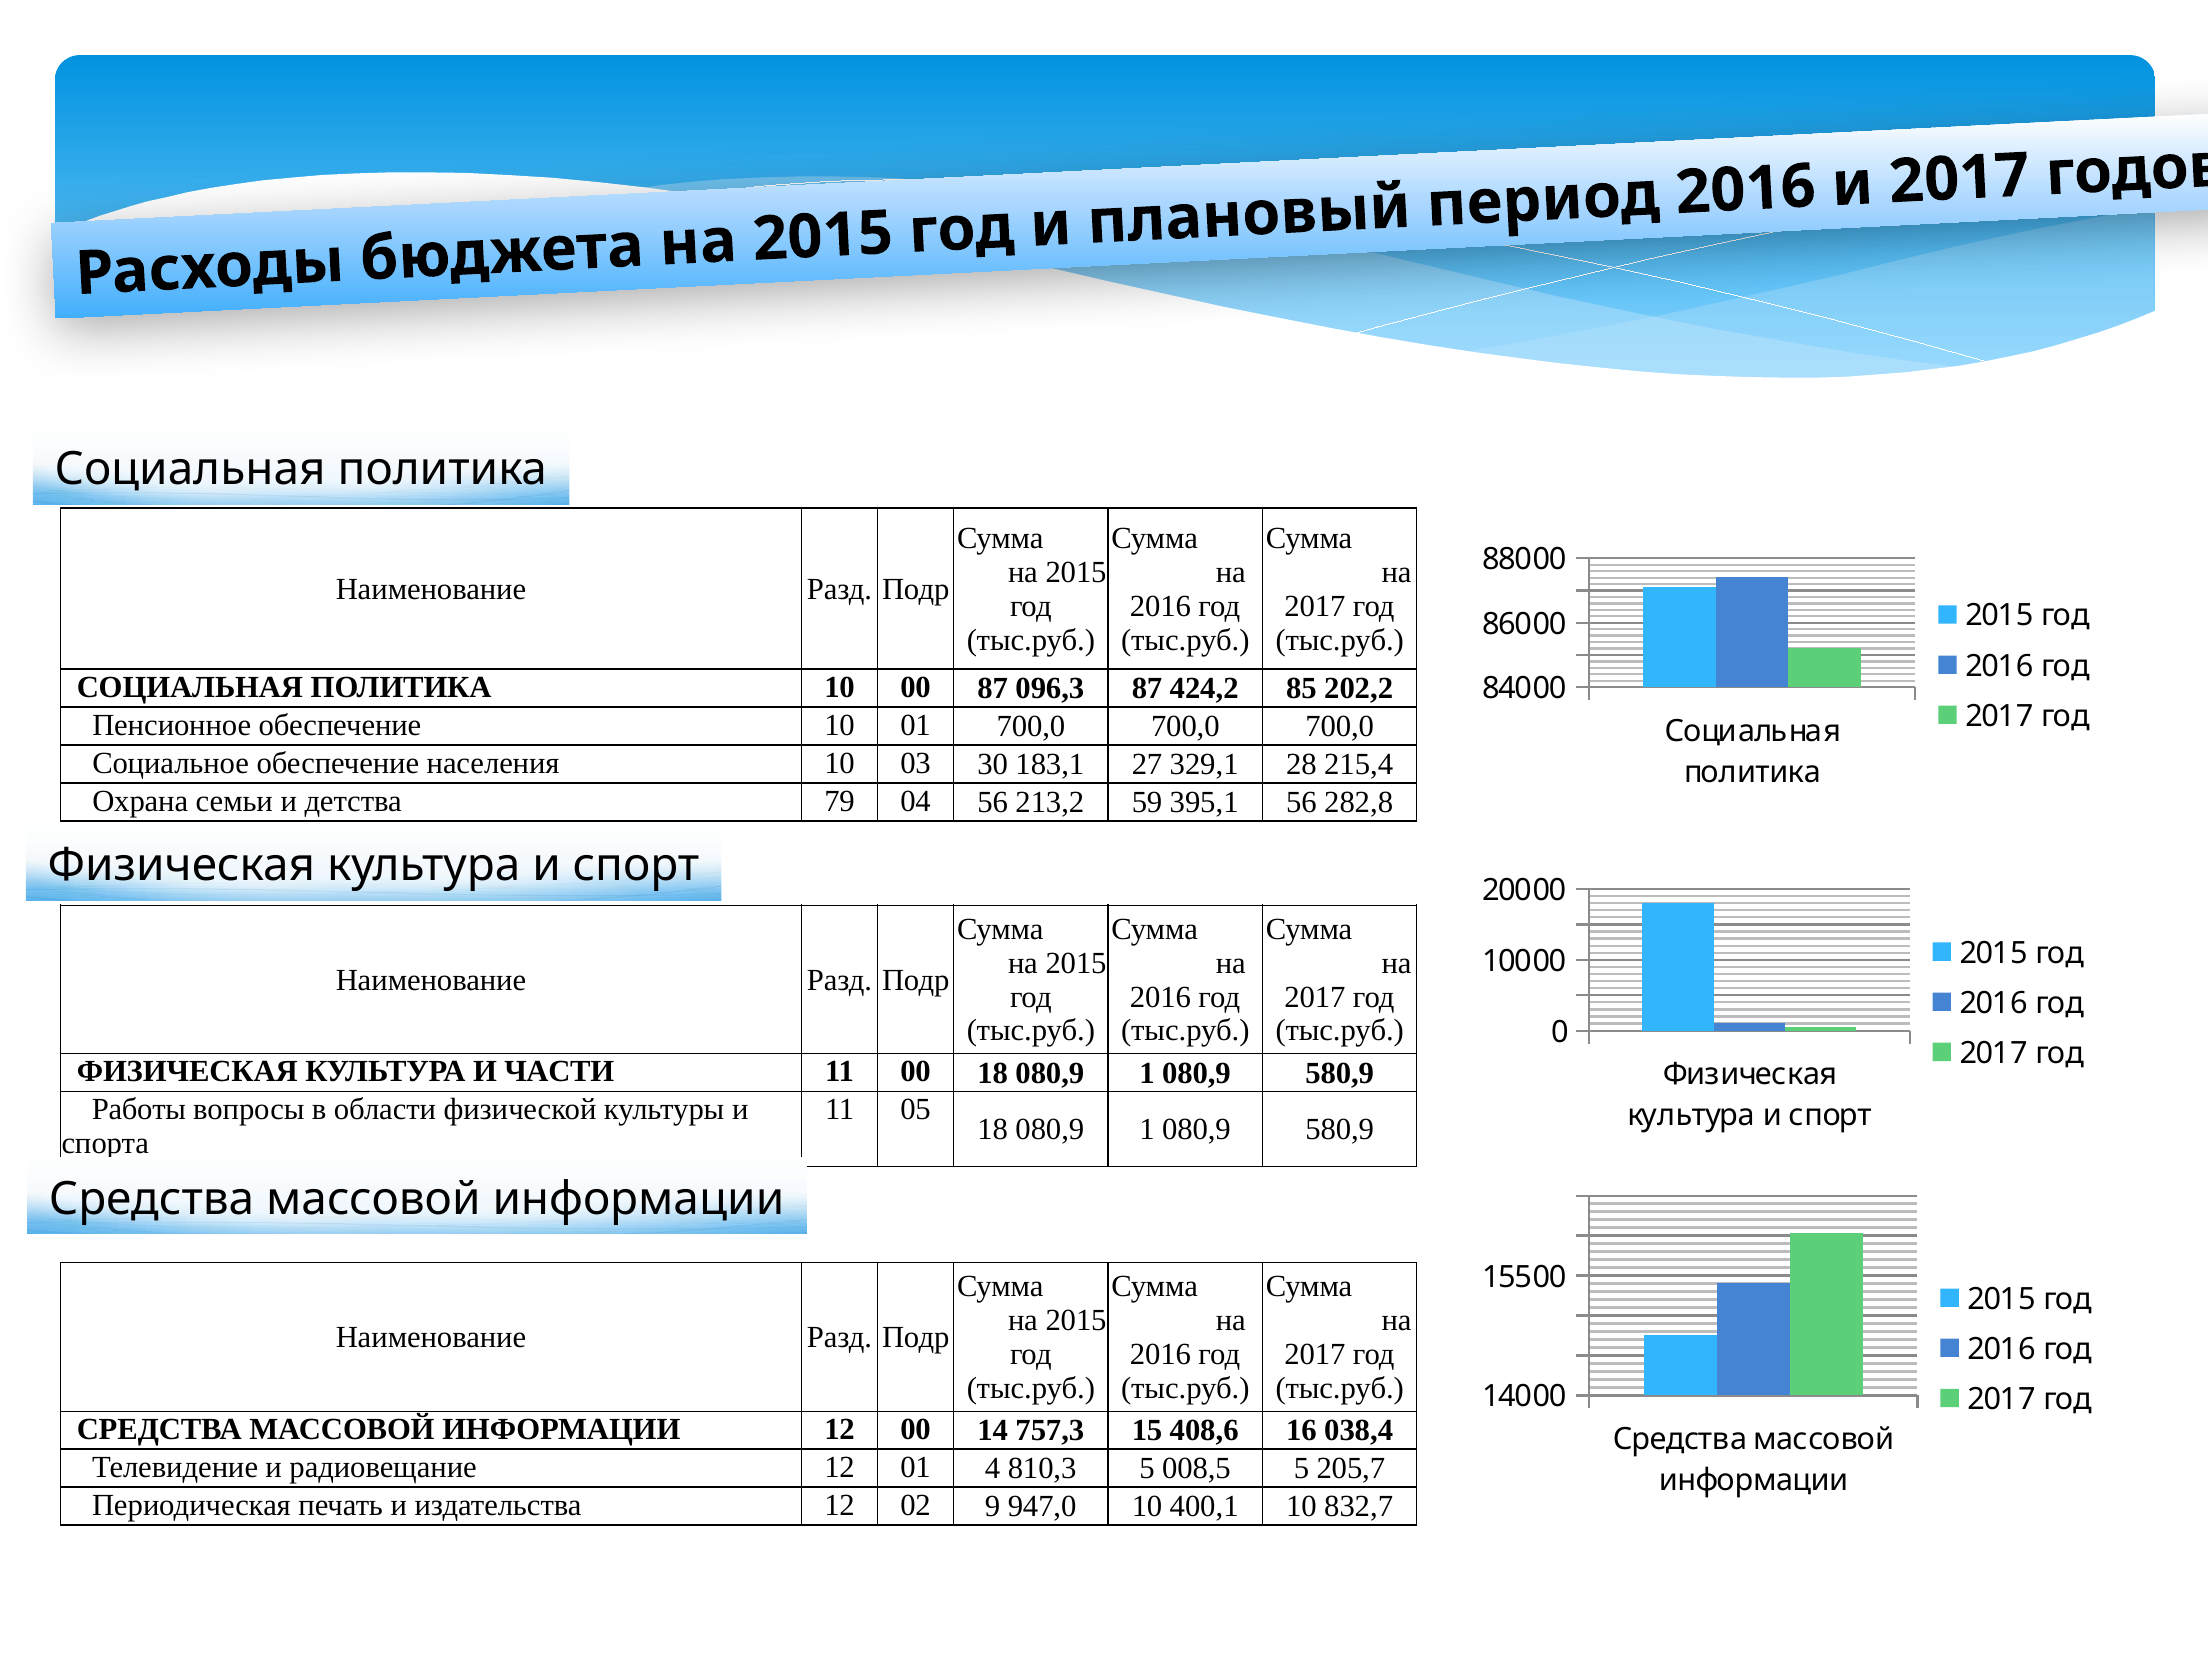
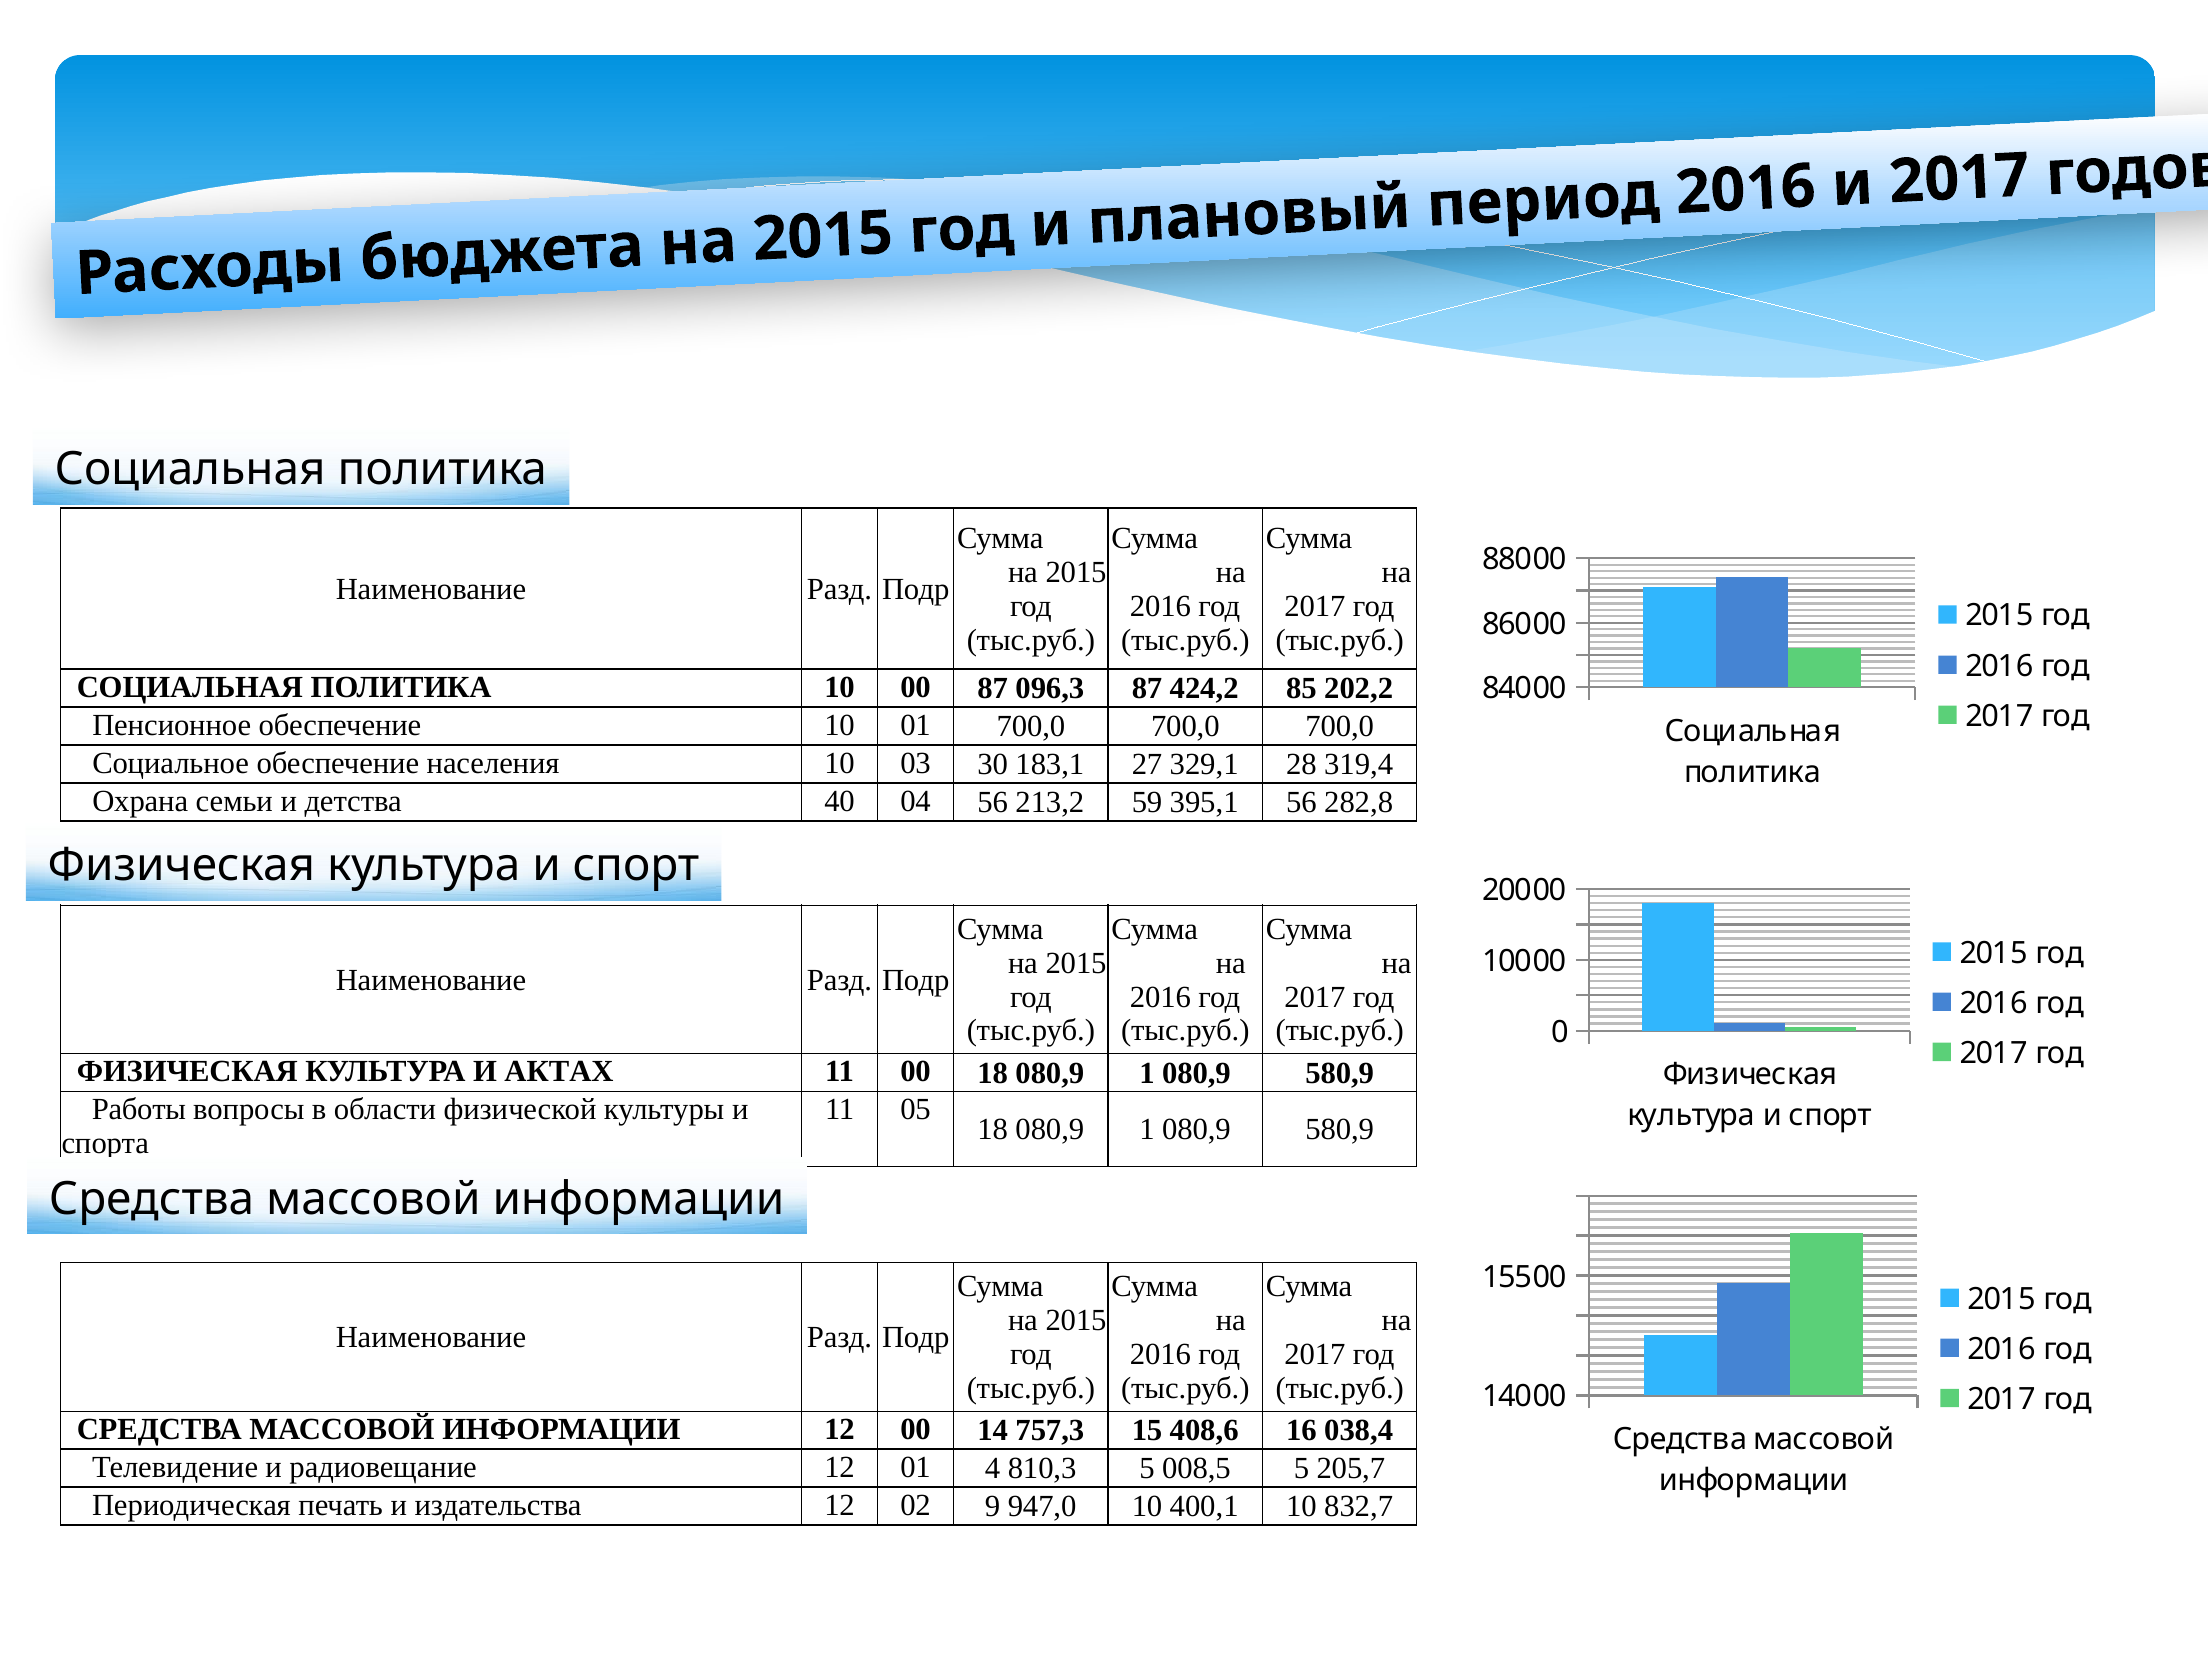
215,4: 215,4 -> 319,4 (1359, 765)
79: 79 -> 40 (840, 801)
ЧАСТИ: ЧАСТИ -> АКТАХ (559, 1072)
